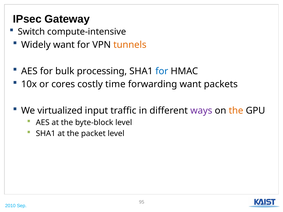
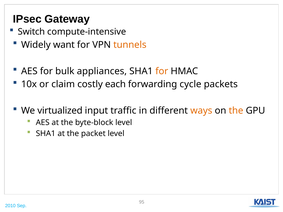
processing: processing -> appliances (102, 71)
for colour: blue -> orange (162, 71)
cores: cores -> claim (63, 84)
time: time -> each (115, 84)
forwarding want: want -> cycle (190, 84)
ways colour: purple -> orange (201, 111)
